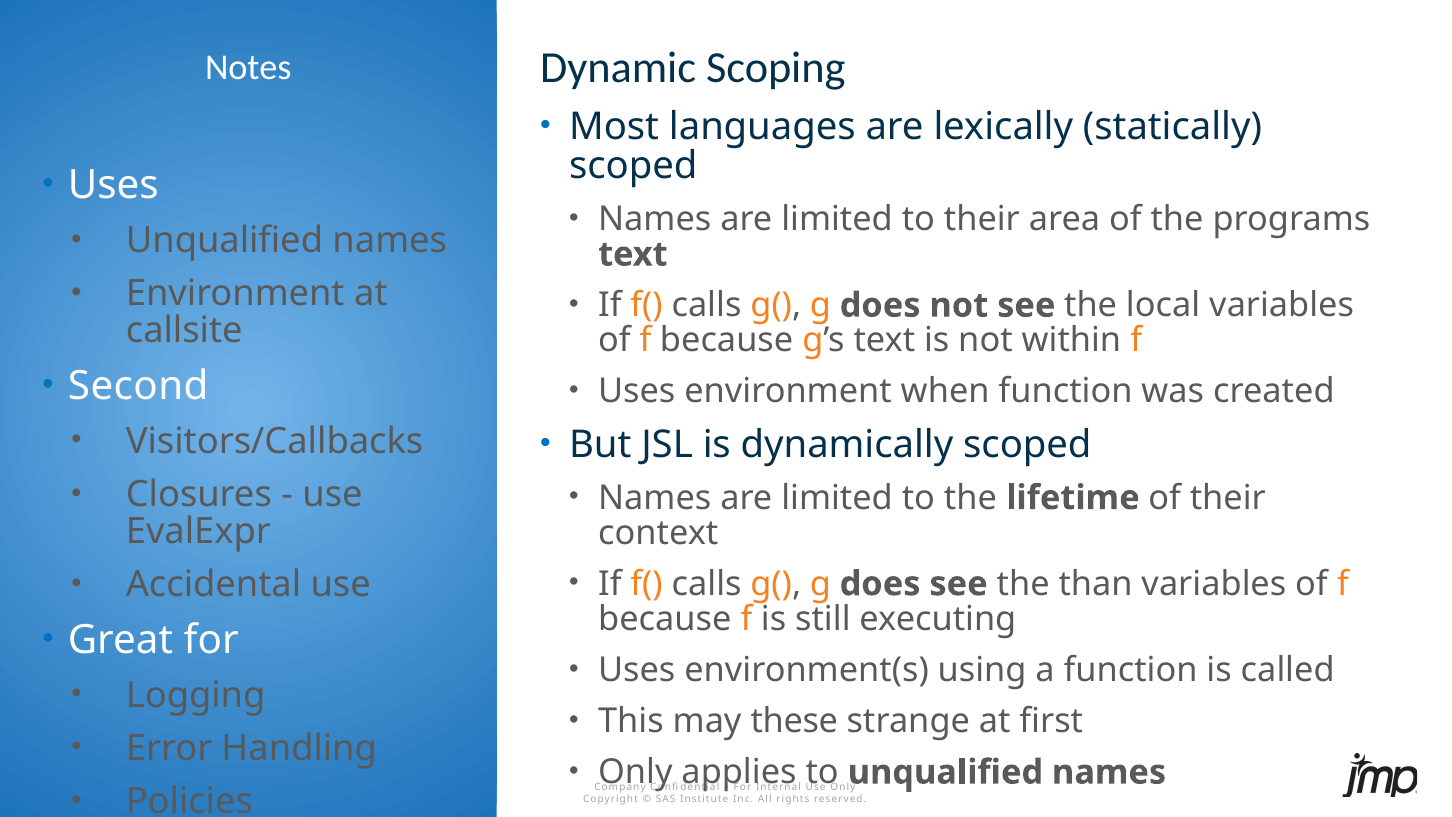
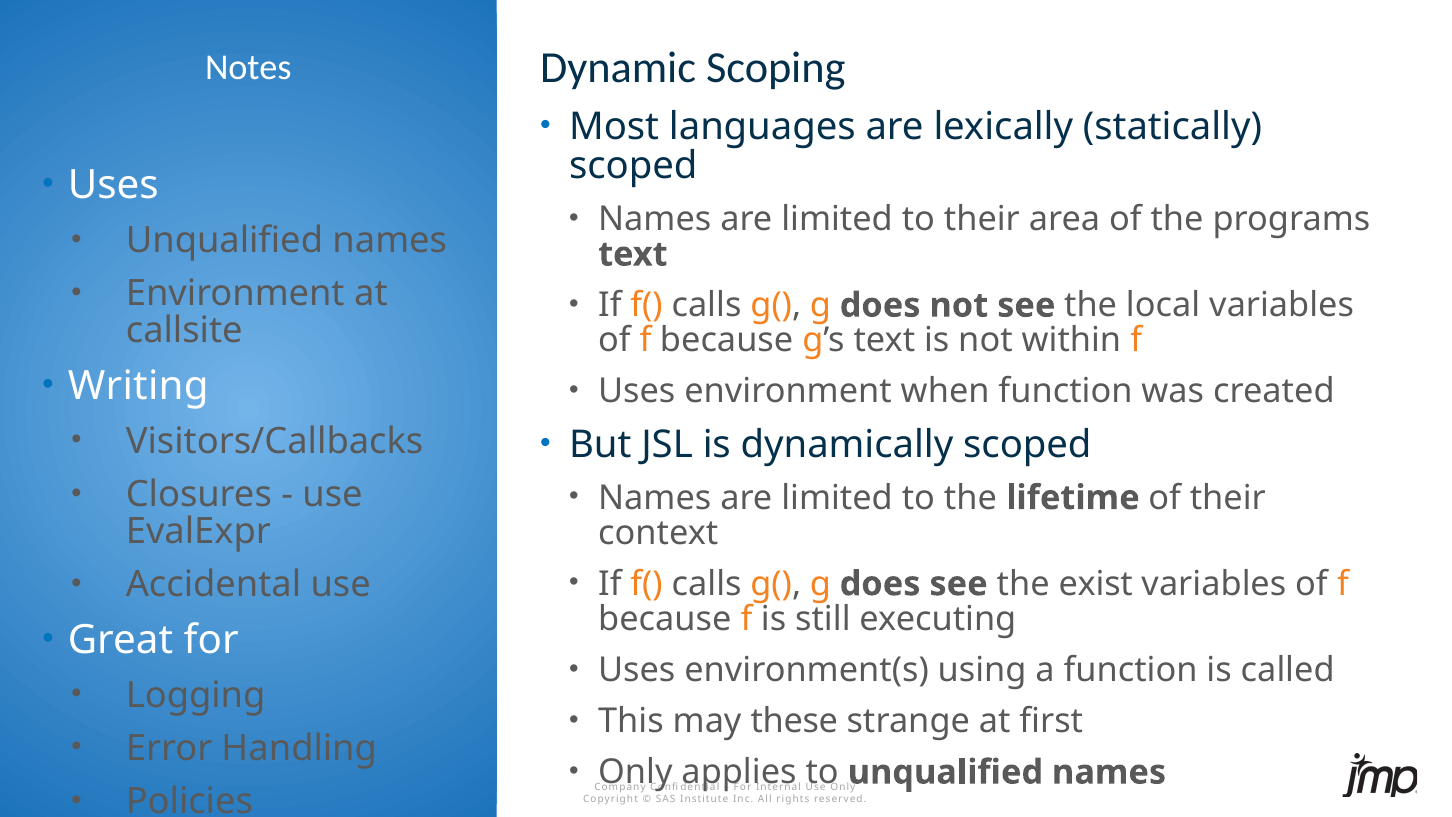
Second: Second -> Writing (138, 386)
than: than -> exist (1096, 584)
